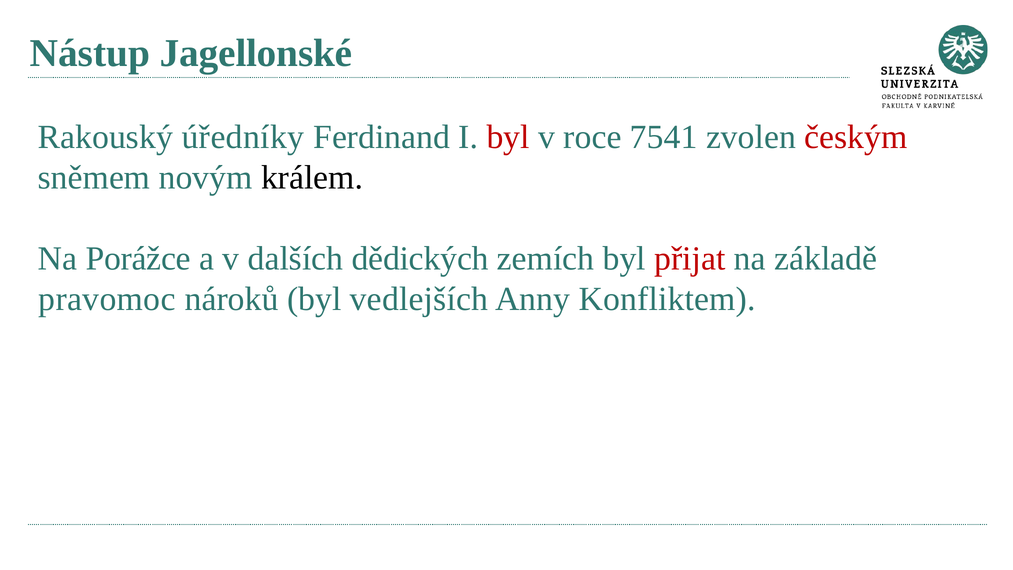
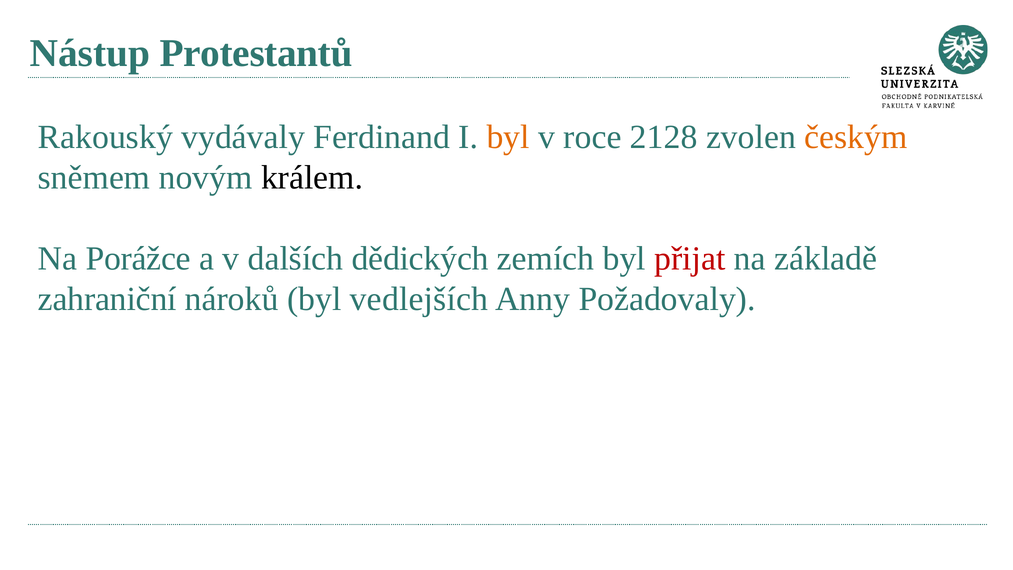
Jagellonské: Jagellonské -> Protestantů (256, 53)
úředníky: úředníky -> vydávaly (243, 137)
byl colour: red -> orange (508, 137)
7541: 7541 -> 2128 (664, 137)
českým colour: red -> orange (856, 137)
pravomoc: pravomoc -> zahraniční (107, 299)
Konfliktem: Konfliktem -> Požadovaly (667, 299)
